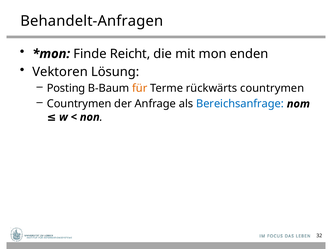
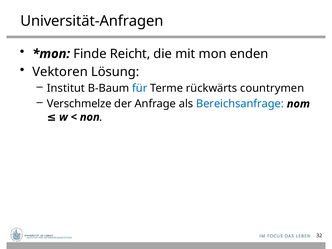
Behandelt-Anfragen: Behandelt-Anfragen -> Universität-Anfragen (92, 21)
Posting: Posting -> Institut (66, 88)
für colour: orange -> blue (140, 88)
Countrymen: Countrymen -> Verschmelze (79, 104)
